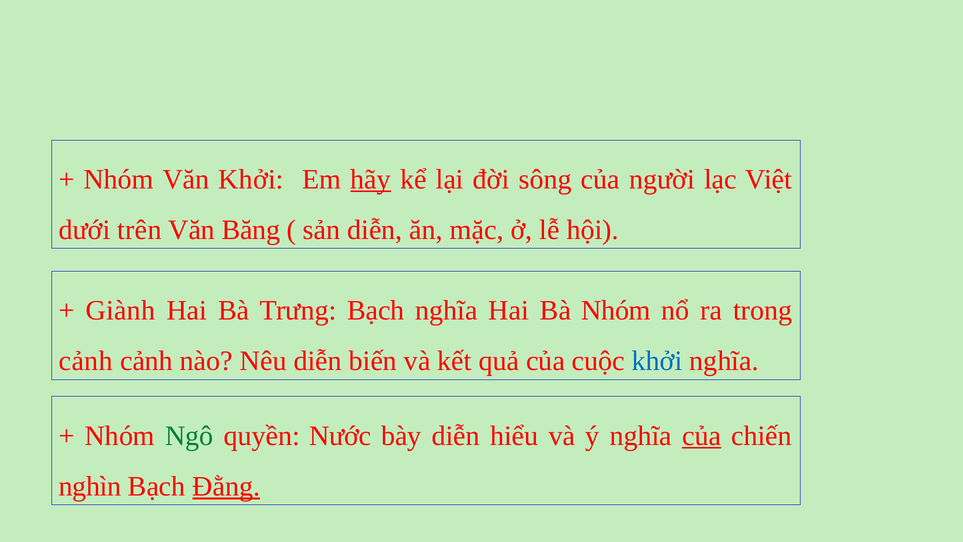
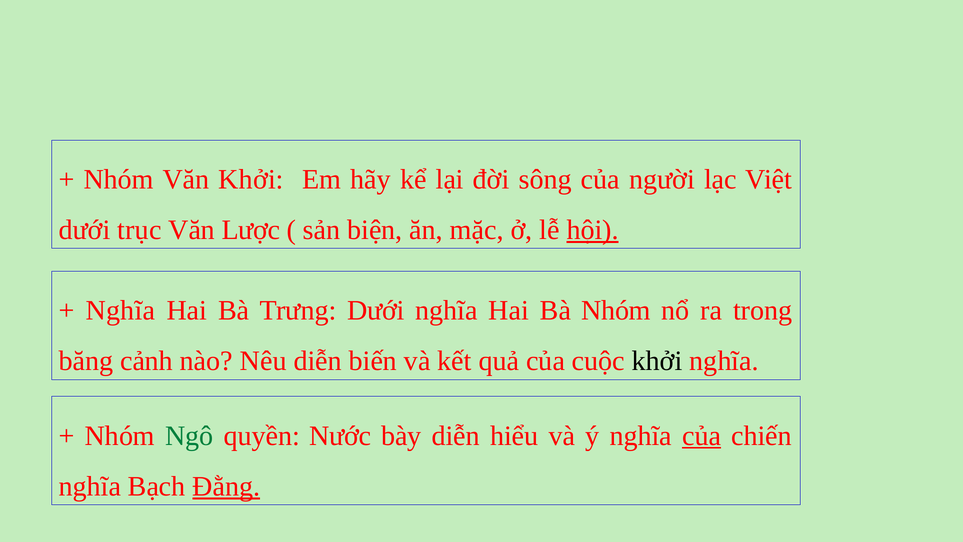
hãy underline: present -> none (371, 179)
trên: trên -> trục (140, 230)
Băng: Băng -> Lược (251, 230)
sản diễn: diễn -> biện (375, 230)
hội underline: none -> present (593, 230)
Giành: Giành -> Nghĩa (120, 310)
Trưng Bạch: Bạch -> Dưới (376, 310)
cảnh: cảnh -> băng (86, 361)
khởi colour: blue -> black (657, 361)
nghìn: nghìn -> nghĩa (90, 486)
